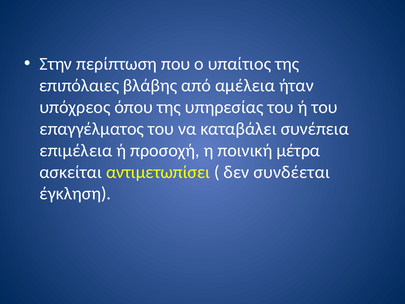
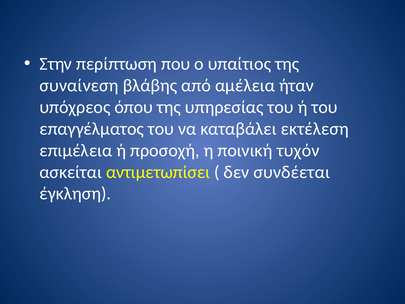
επιπόλαιες: επιπόλαιες -> συναίνεση (79, 86)
συνέπεια: συνέπεια -> εκτέλεση (315, 129)
μέτρα: μέτρα -> τυχόν (298, 150)
